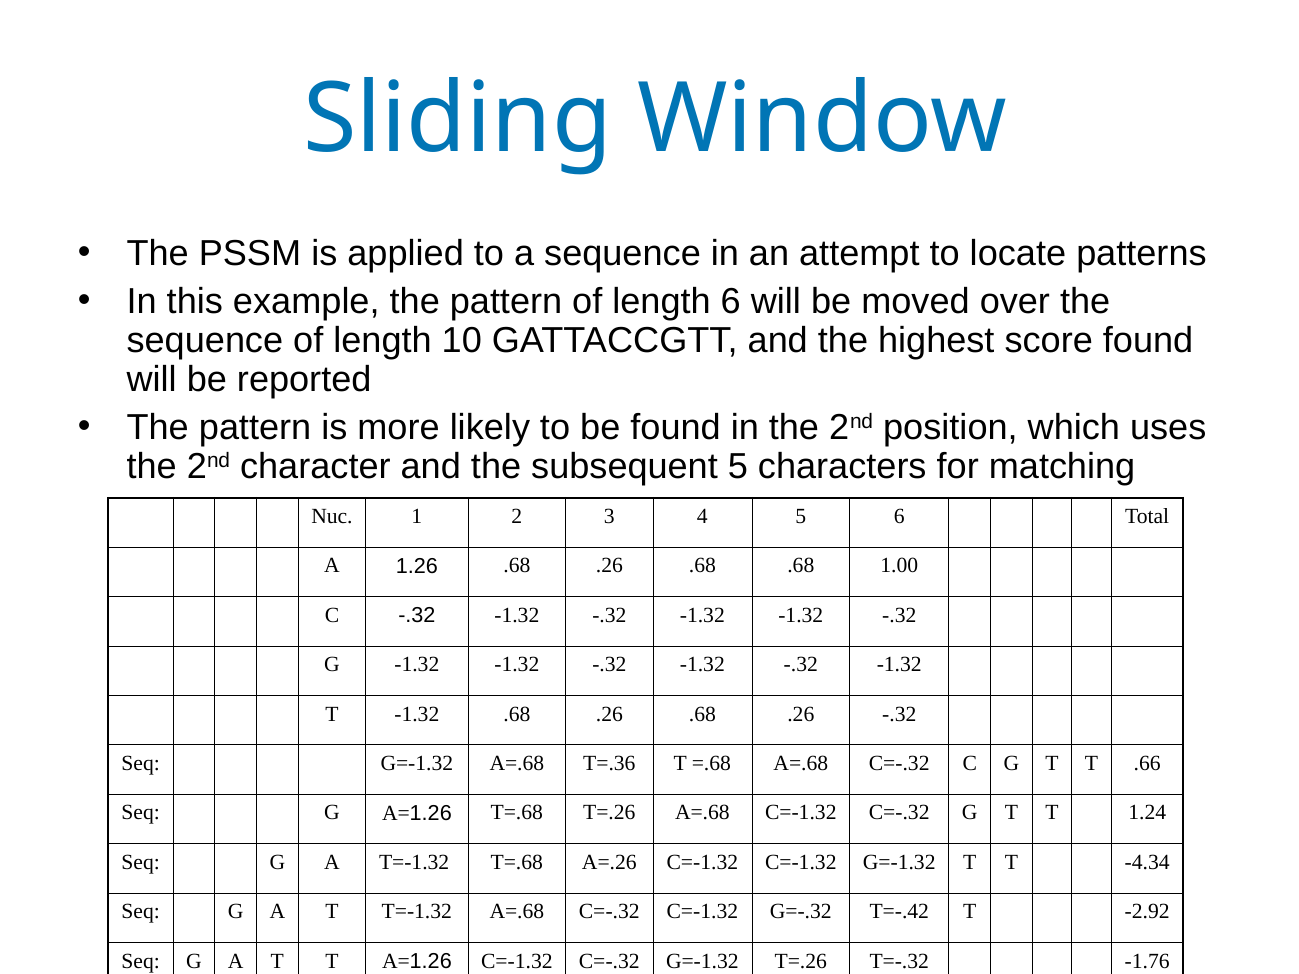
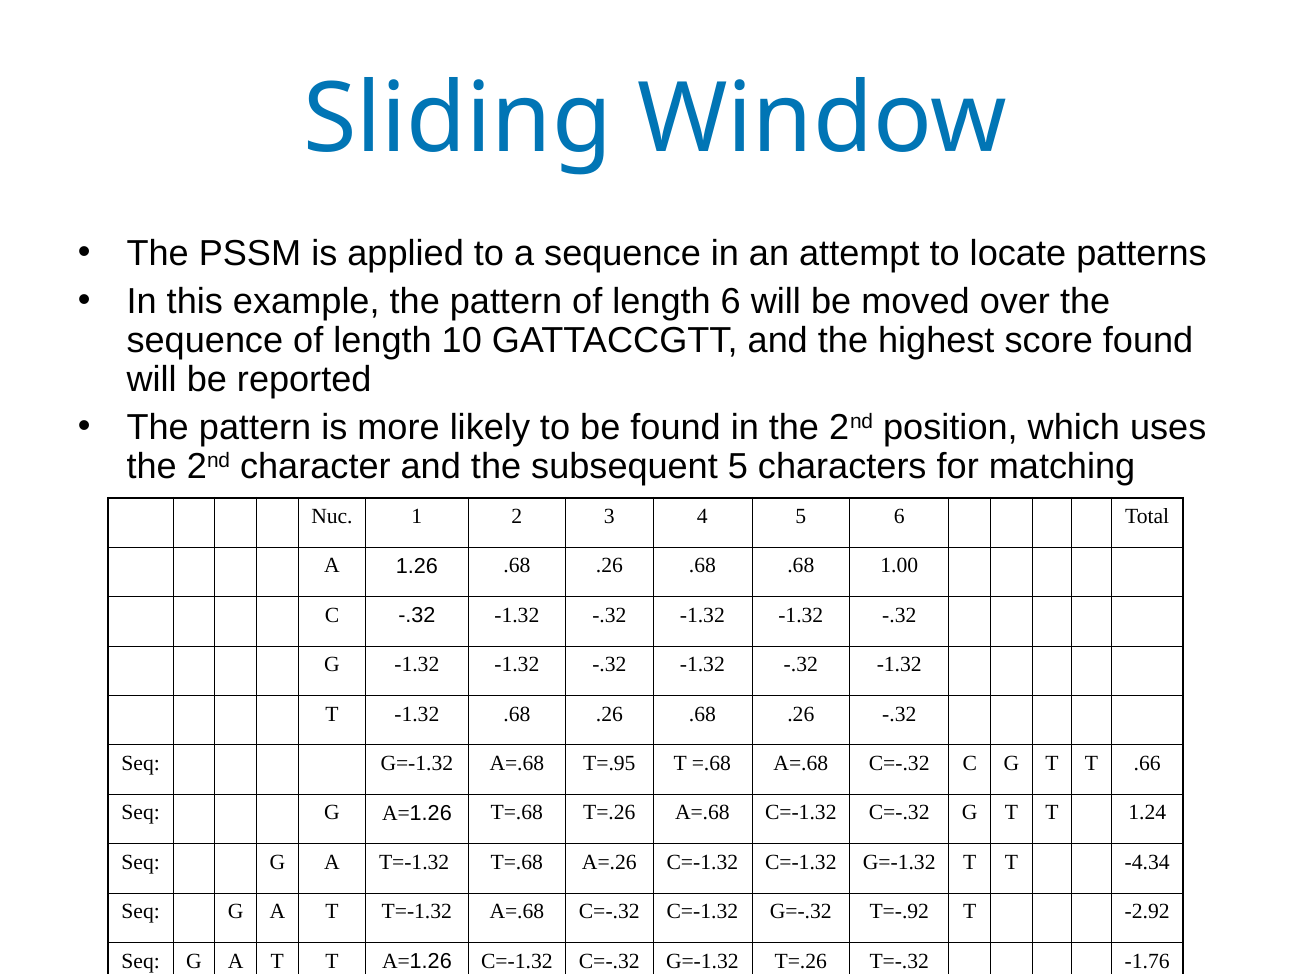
T=.36: T=.36 -> T=.95 (609, 764)
T=-.42: T=-.42 -> T=-.92 (899, 912)
